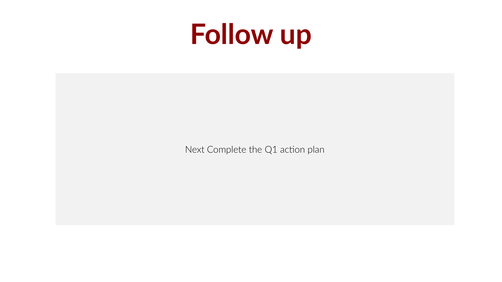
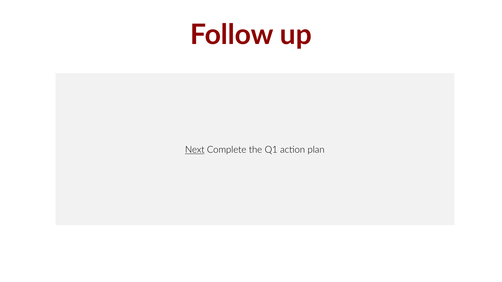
Next underline: none -> present (195, 150)
